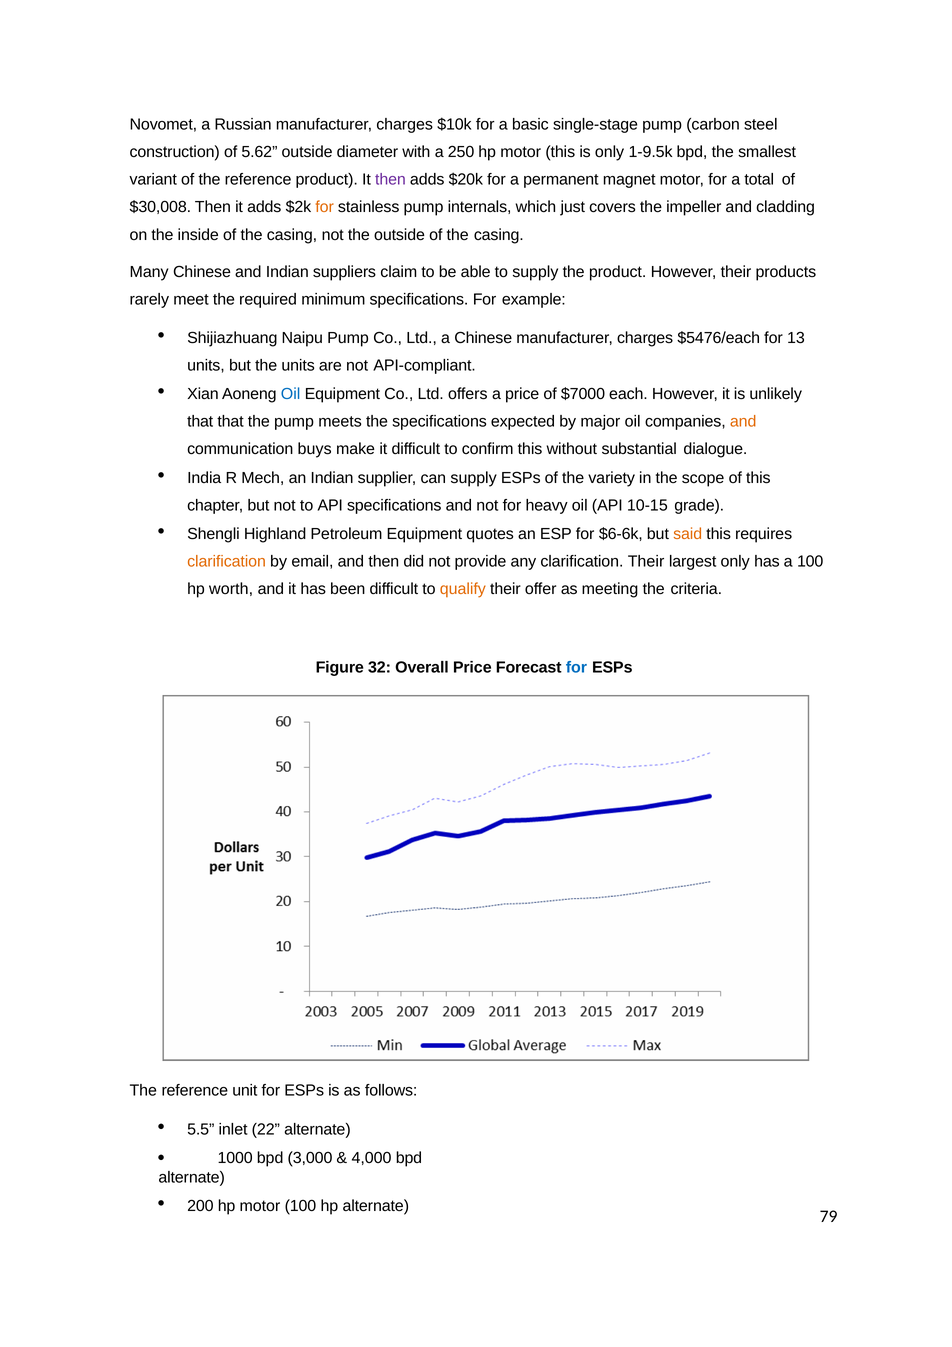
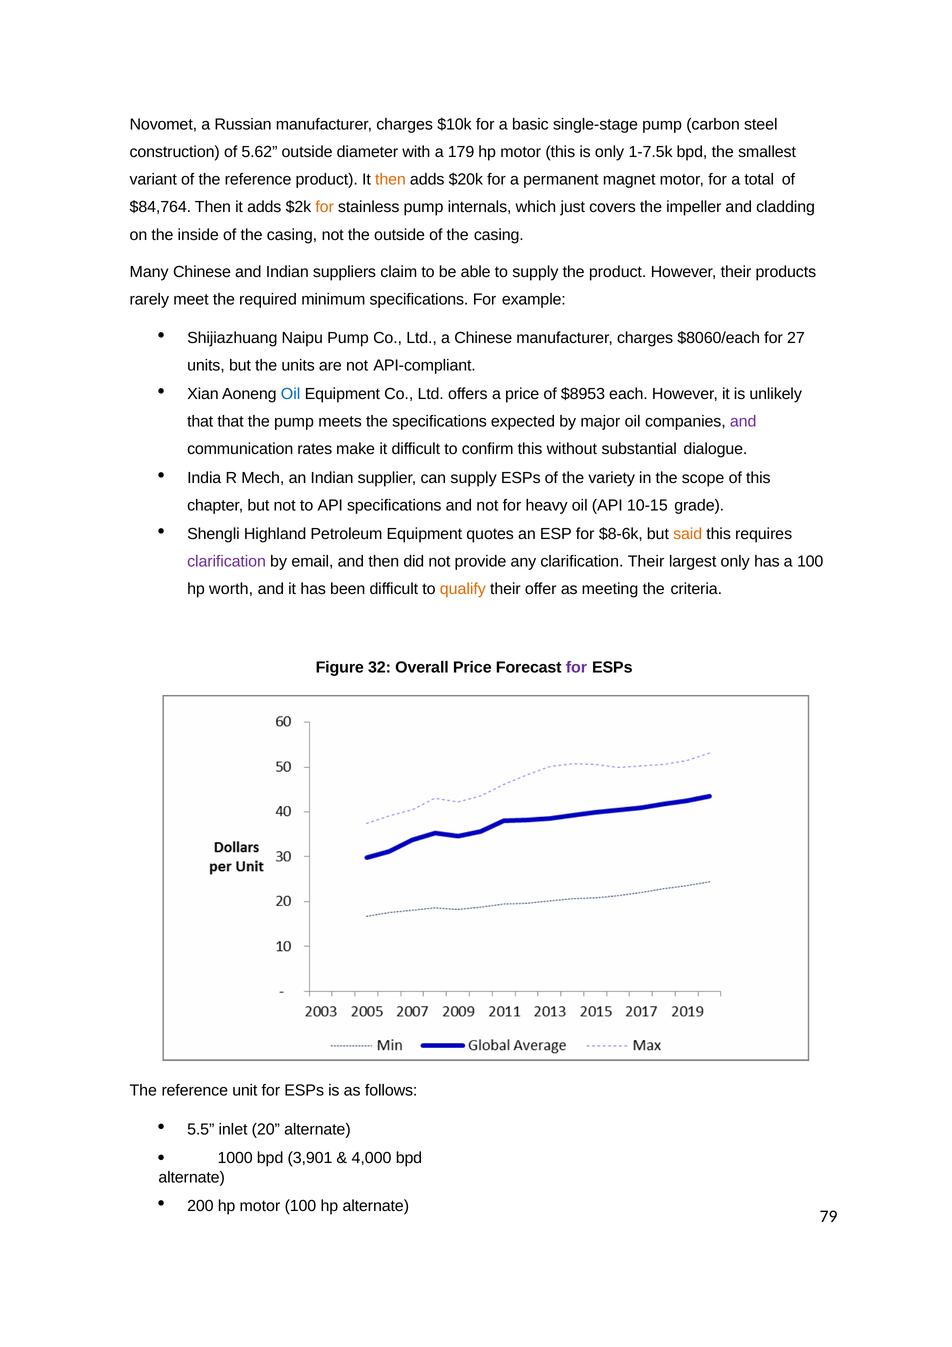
250: 250 -> 179 (461, 152)
1-9.5k: 1-9.5k -> 1-7.5k (651, 152)
then colour: purple -> orange (390, 180)
$30,008: $30,008 -> $84,764 (160, 207)
$5476/each: $5476/each -> $8060/each (719, 338)
13: 13 -> 27 (796, 338)
$7000: $7000 -> $8953 (583, 394)
and colour: orange -> purple (743, 422)
buys: buys -> rates (315, 449)
$6-6k: $6-6k -> $8-6k (621, 534)
clarification colour: orange -> purple (227, 562)
for colour: blue -> purple (576, 667)
22: 22 -> 20 (266, 1130)
3,000: 3,000 -> 3,901 (310, 1158)
